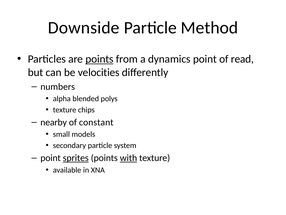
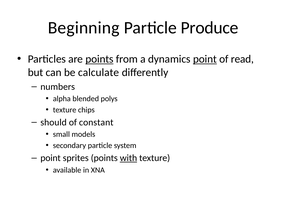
Downside: Downside -> Beginning (84, 28)
Method: Method -> Produce (210, 28)
point underline: none -> present (205, 59)
velocities: velocities -> calculate (99, 72)
nearby: nearby -> should (54, 122)
sprites underline: present -> none (76, 158)
